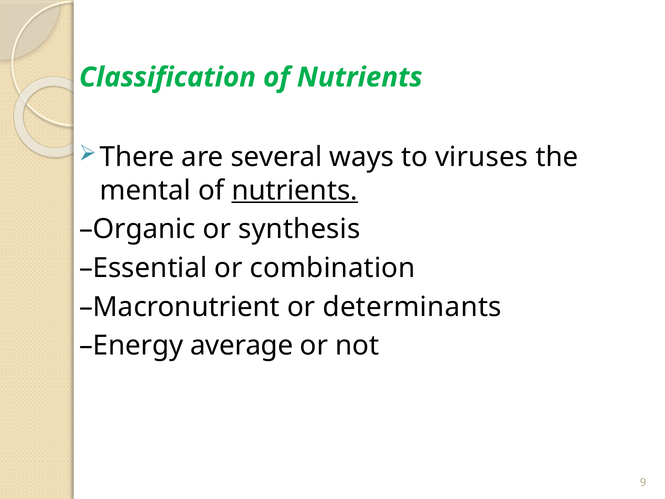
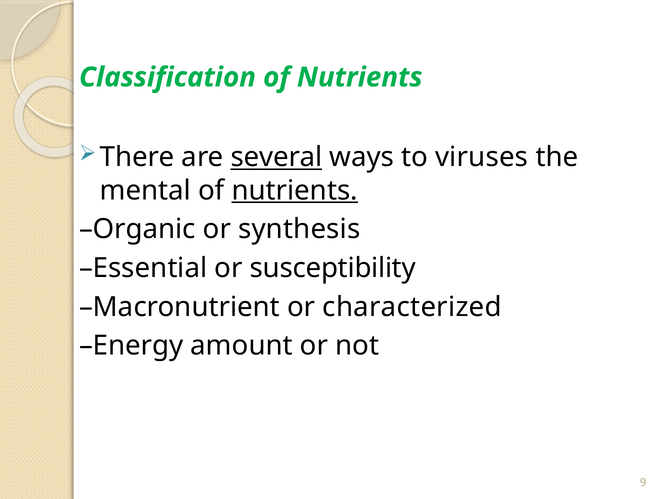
several underline: none -> present (277, 157)
combination: combination -> susceptibility (333, 268)
determinants: determinants -> characterized (412, 307)
average: average -> amount (242, 346)
